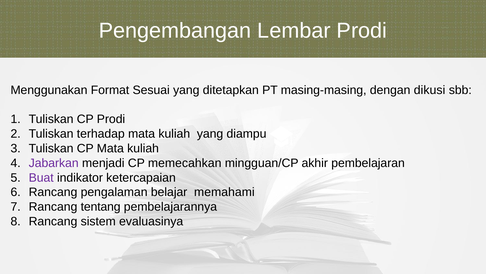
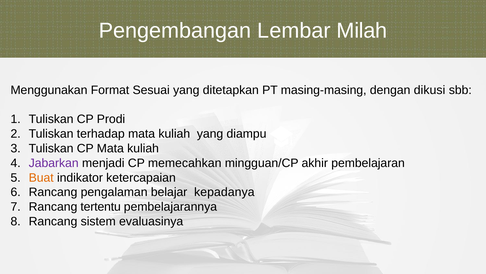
Lembar Prodi: Prodi -> Milah (362, 31)
Buat colour: purple -> orange (41, 177)
memahami: memahami -> kepadanya (224, 192)
tentang: tentang -> tertentu (101, 206)
